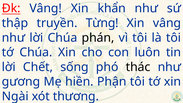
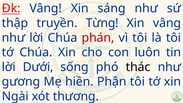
khẩn: khẩn -> sáng (112, 8)
phán colour: black -> red (98, 38)
Chết: Chết -> Dưới (38, 67)
